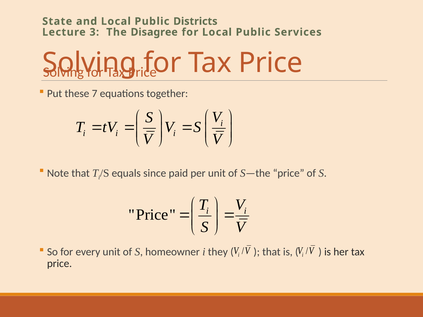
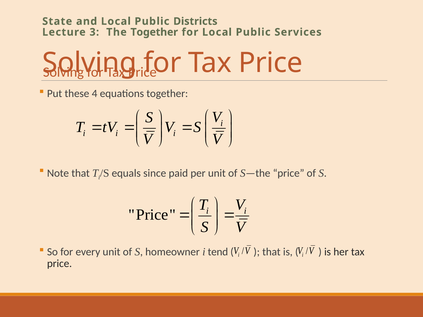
The Disagree: Disagree -> Together (154, 32)
7: 7 -> 4 (95, 94)
they: they -> tend (218, 252)
